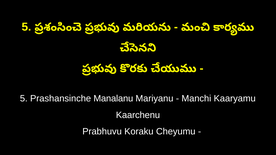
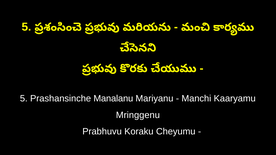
Kaarchenu: Kaarchenu -> Mringgenu (138, 115)
